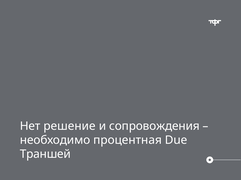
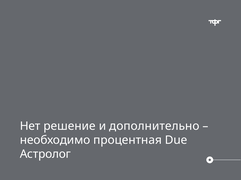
сопровождения: сопровождения -> дополнительно (154, 127)
Траншей: Траншей -> Астролог (45, 155)
